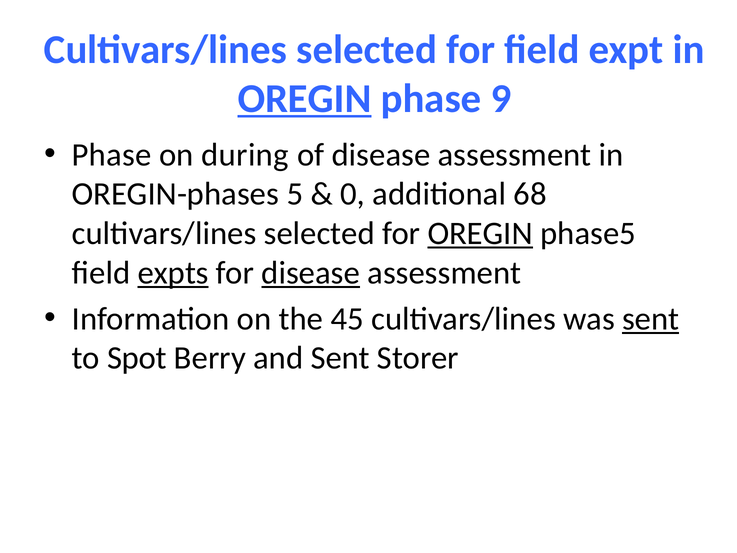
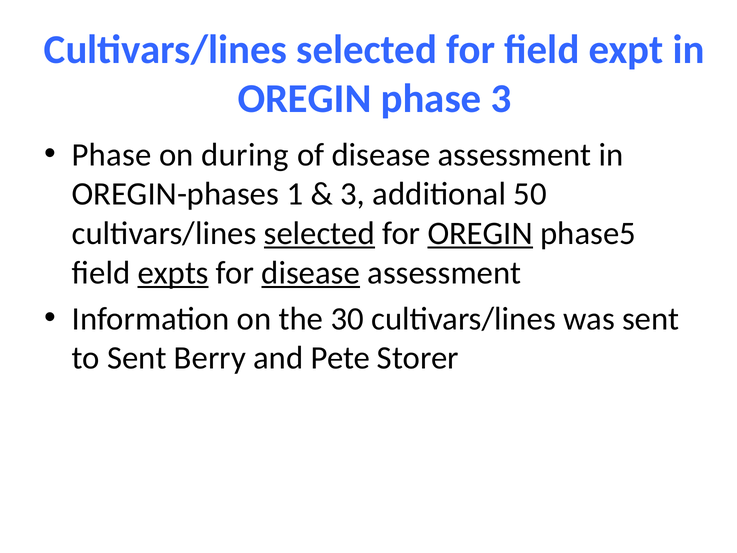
OREGIN underline: present -> none (305, 99)
phase 9: 9 -> 3 (501, 99)
5: 5 -> 1 (295, 194)
0: 0 -> 3 (353, 194)
68: 68 -> 50 (530, 194)
selected underline: none -> present (319, 233)
45: 45 -> 30 (347, 319)
sent underline: present -> none (651, 319)
to Spot: Spot -> Sent (137, 358)
and Sent: Sent -> Pete (340, 358)
